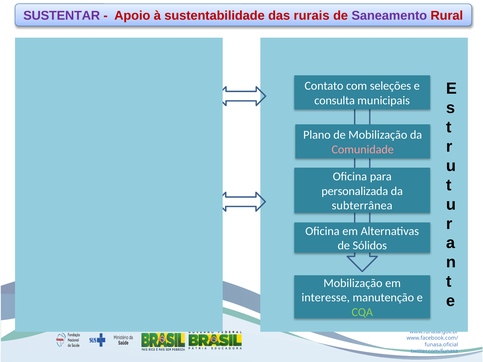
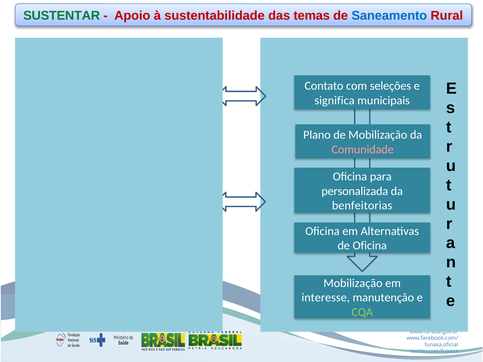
SUSTENTAR colour: purple -> green (62, 16)
rurais: rurais -> temas (312, 16)
Saneamento colour: purple -> blue (389, 16)
consulta: consulta -> significa (335, 101)
subterrânea: subterrânea -> benfeitorias (362, 206)
de Sólidos: Sólidos -> Oficina (370, 246)
